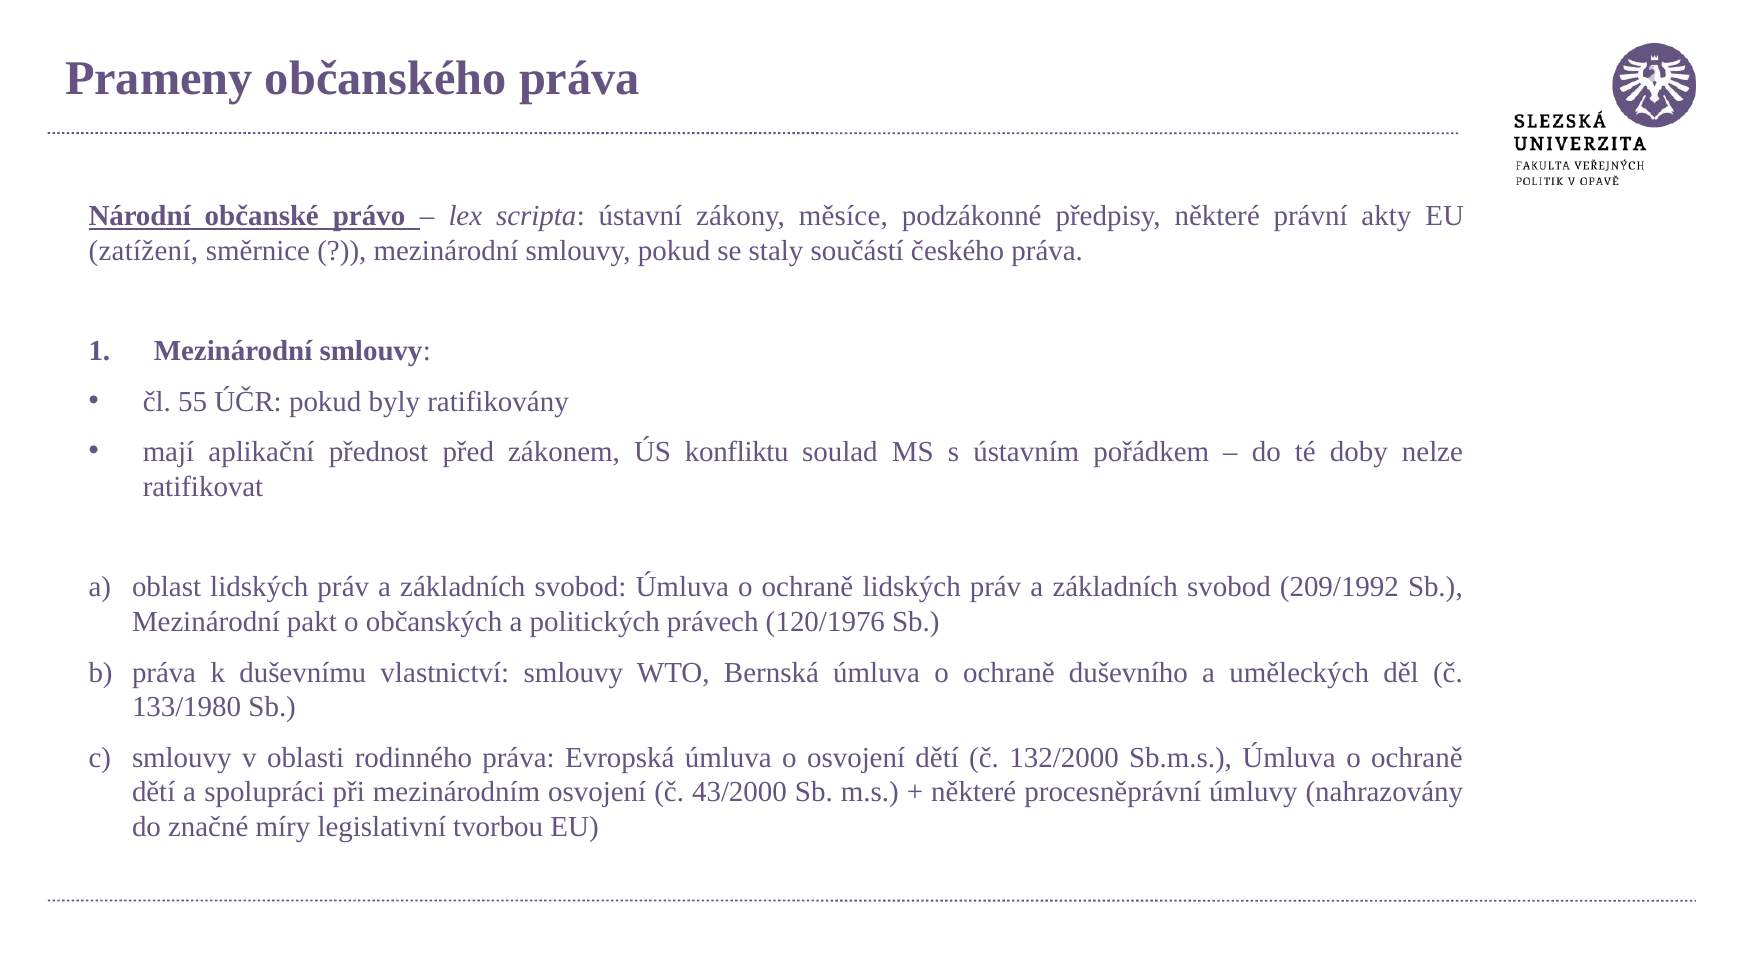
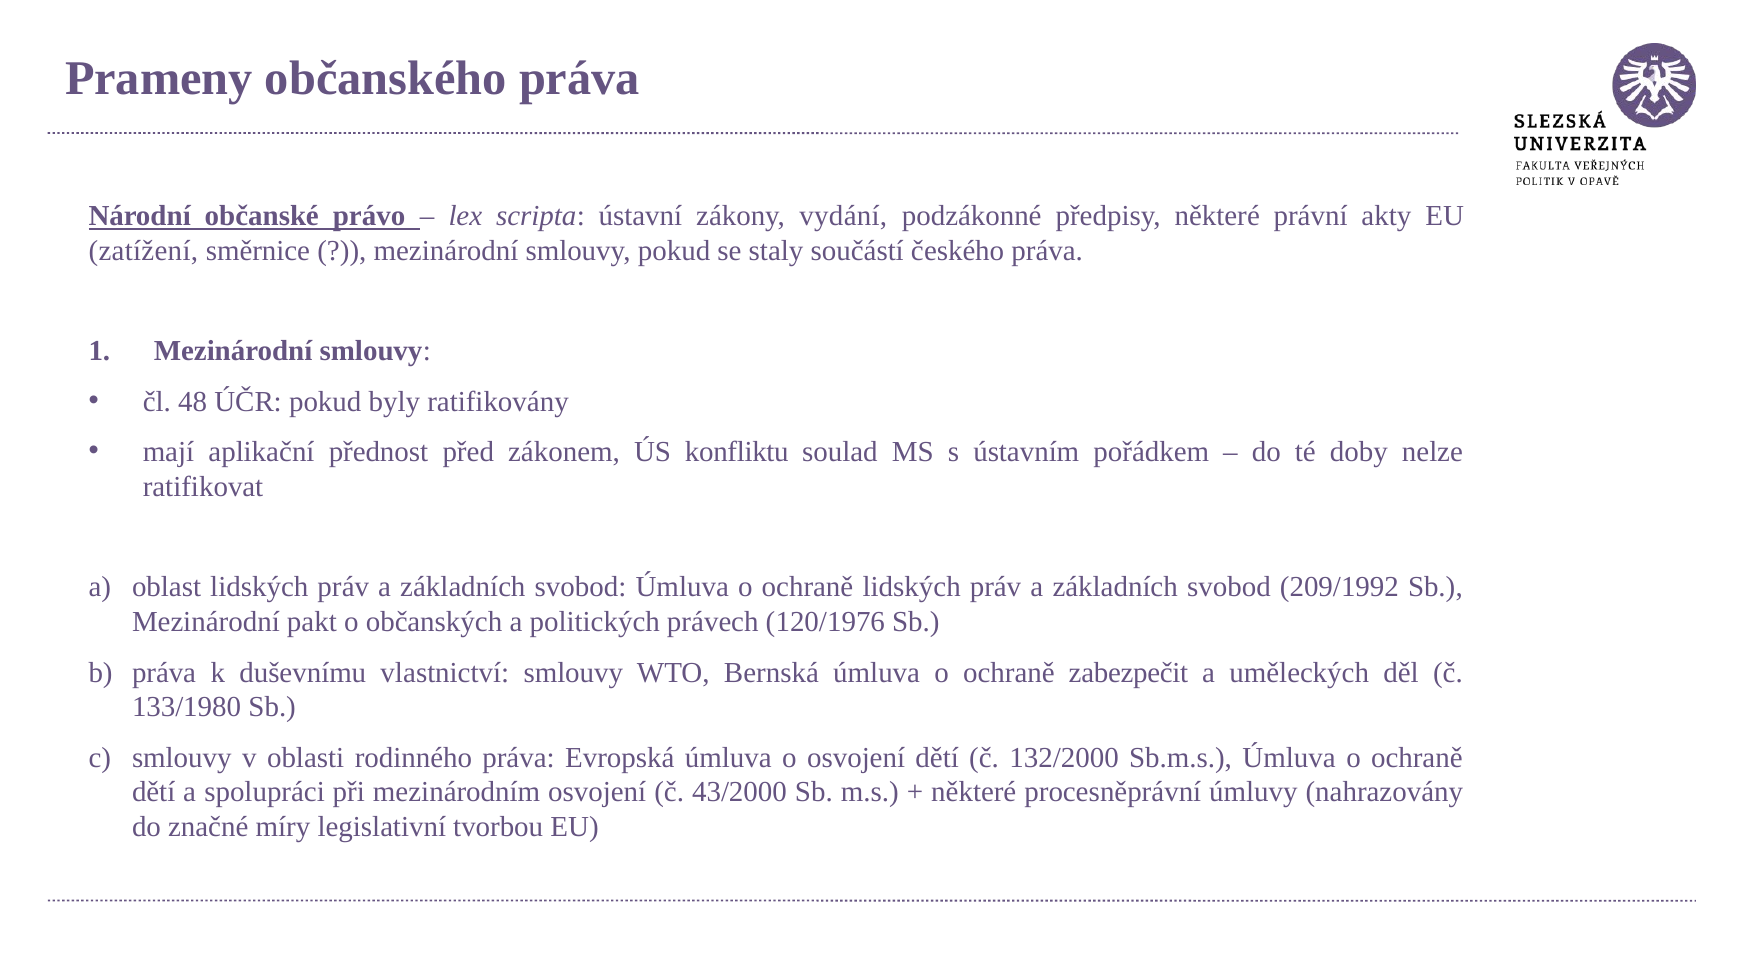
měsíce: měsíce -> vydání (843, 216)
55: 55 -> 48 (193, 402)
duševního: duševního -> zabezpečit (1128, 672)
